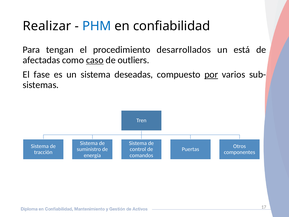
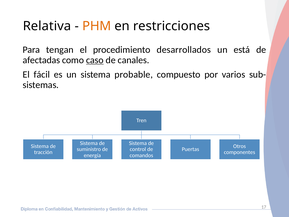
Realizar: Realizar -> Relativa (47, 26)
PHM colour: blue -> orange (97, 26)
confiabilidad: confiabilidad -> restricciones (172, 26)
outliers: outliers -> canales (133, 60)
fase: fase -> fácil (42, 74)
deseadas: deseadas -> probable (134, 74)
por underline: present -> none (211, 74)
